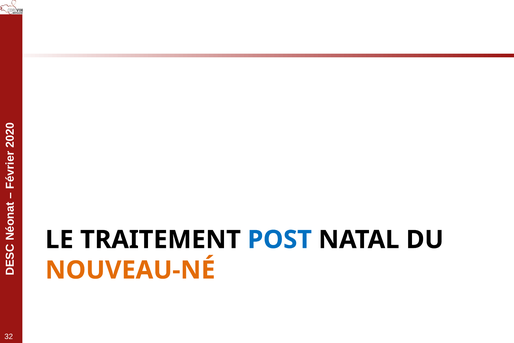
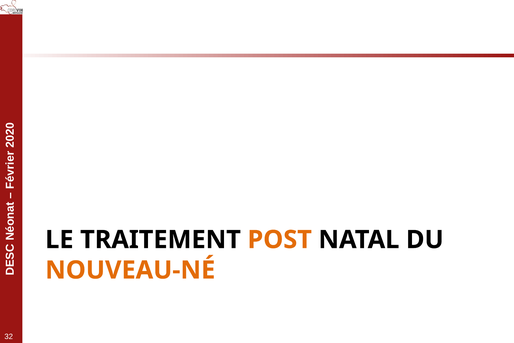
POST colour: blue -> orange (280, 239)
